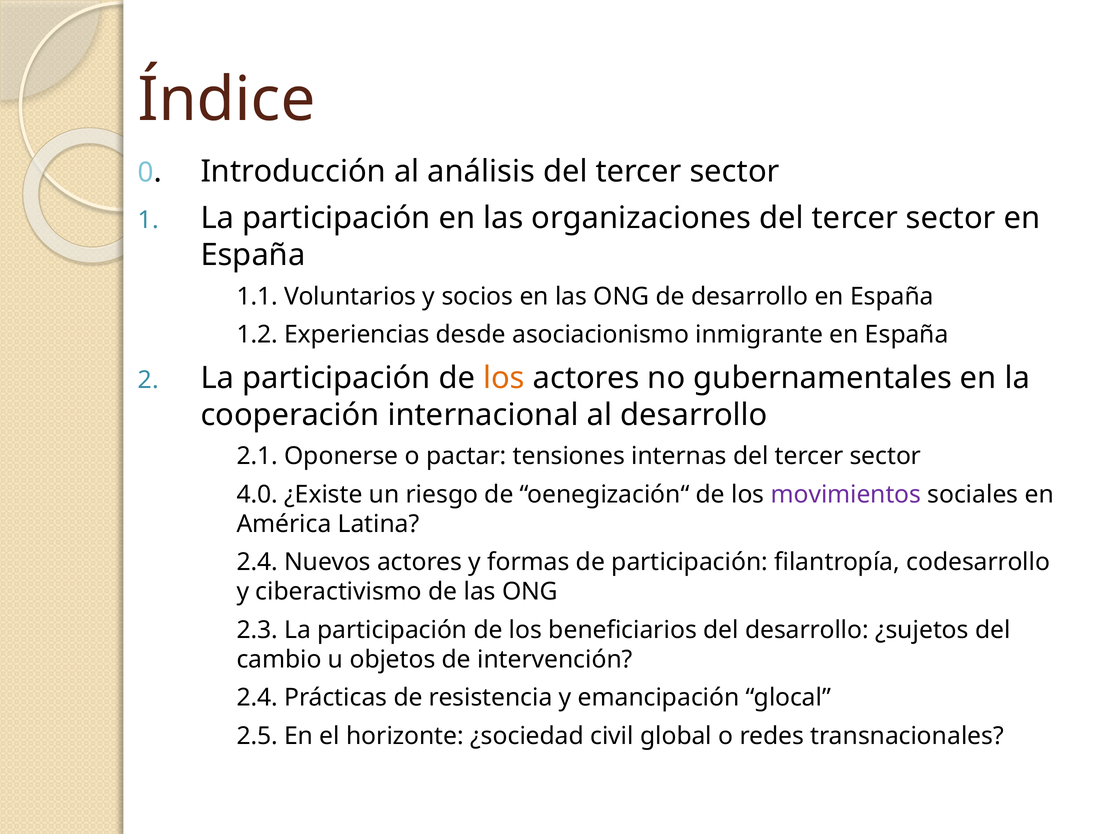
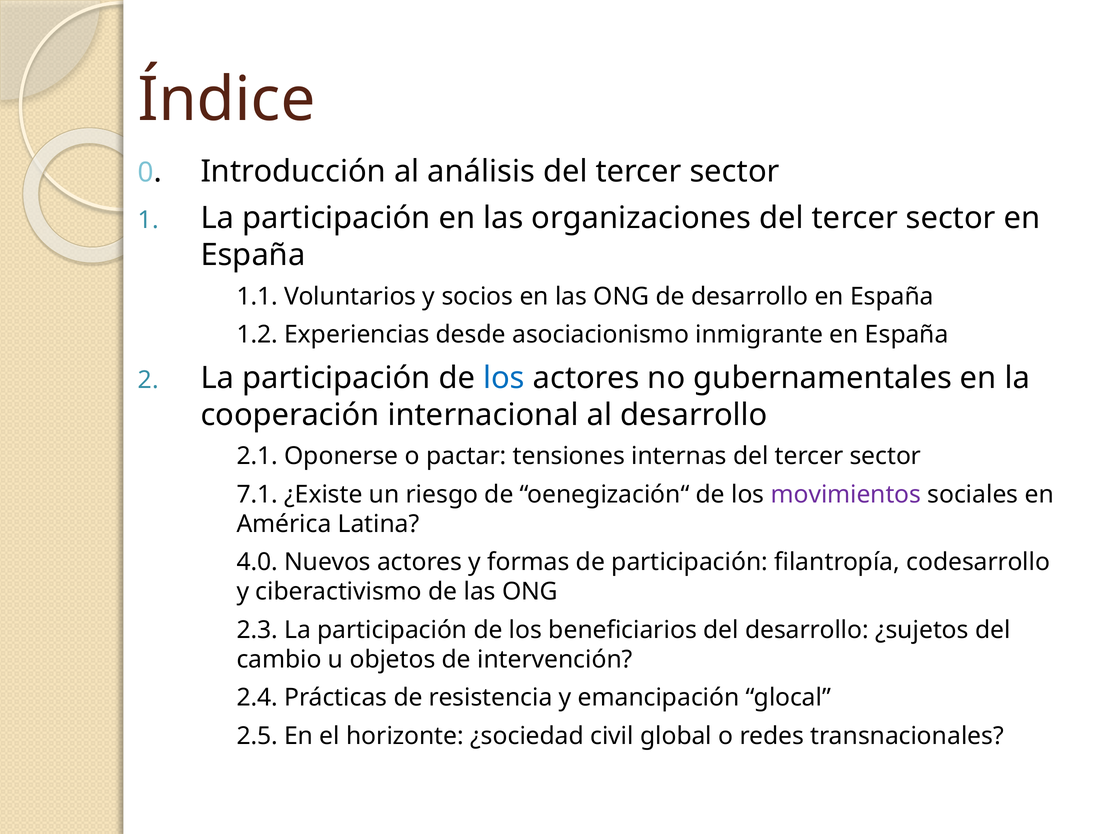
los colour: orange -> blue (504, 378)
4.0: 4.0 -> 7.1 (257, 495)
2.4: 2.4 -> 4.0 (257, 563)
